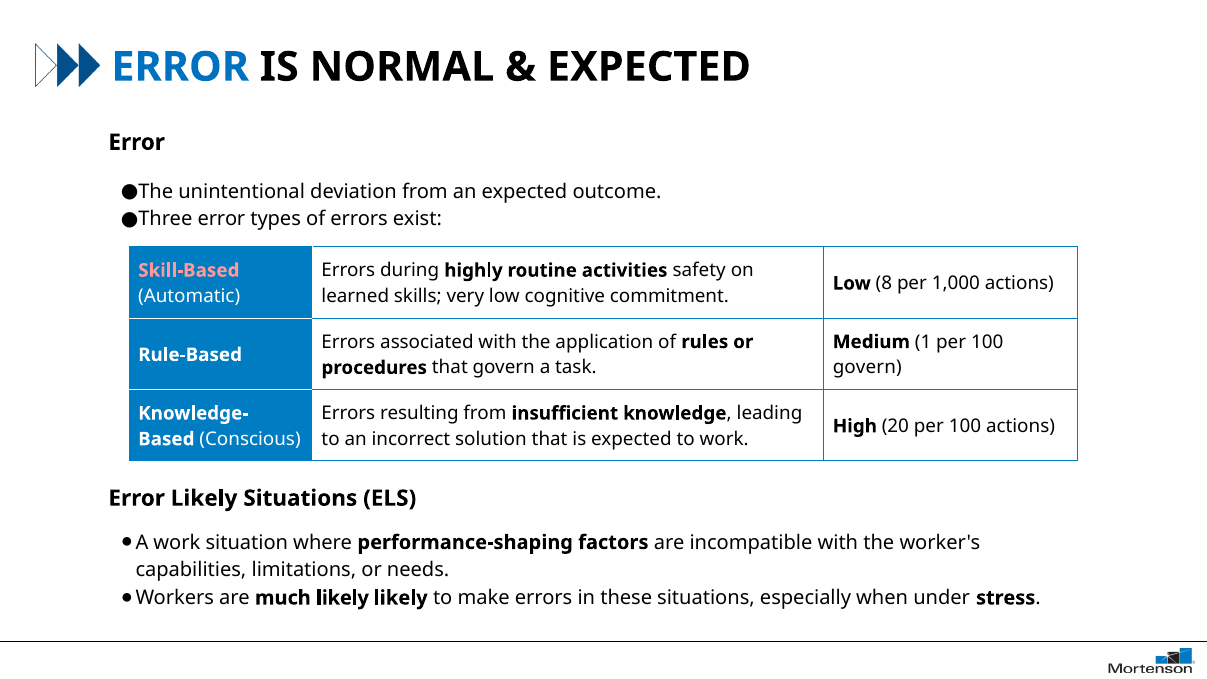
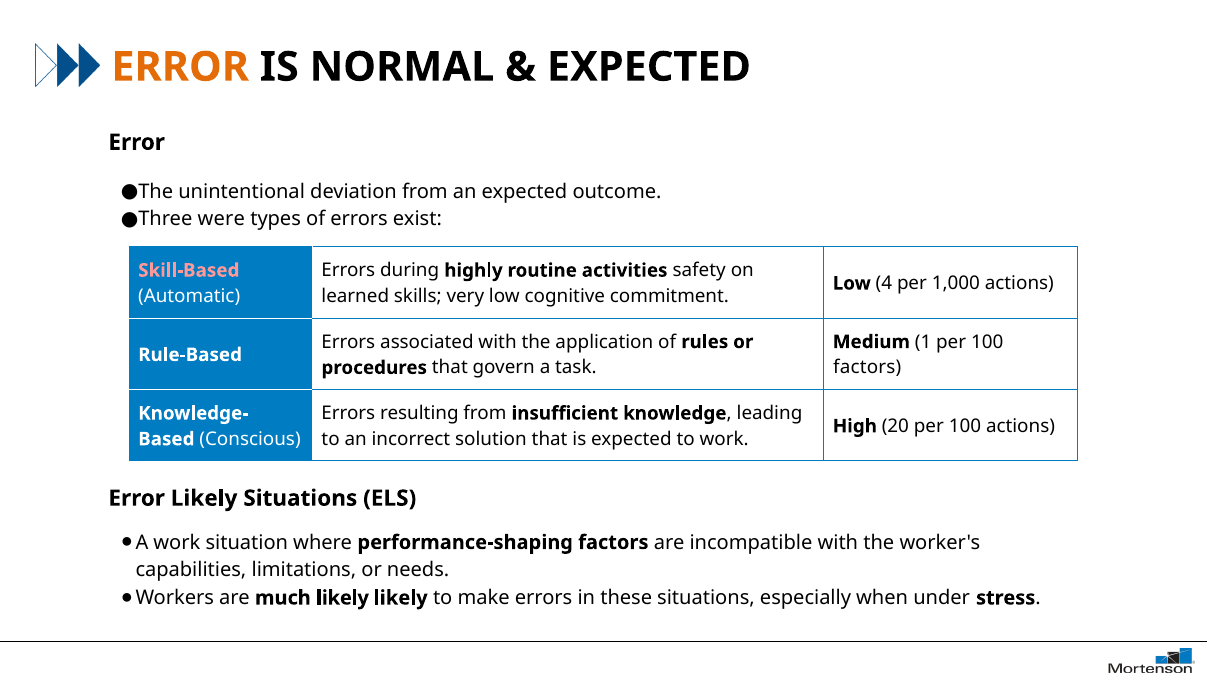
ERROR colour: blue -> orange (180, 67)
Three error: error -> were (221, 219)
8: 8 -> 4 (884, 283)
govern: govern -> factors (867, 368)
